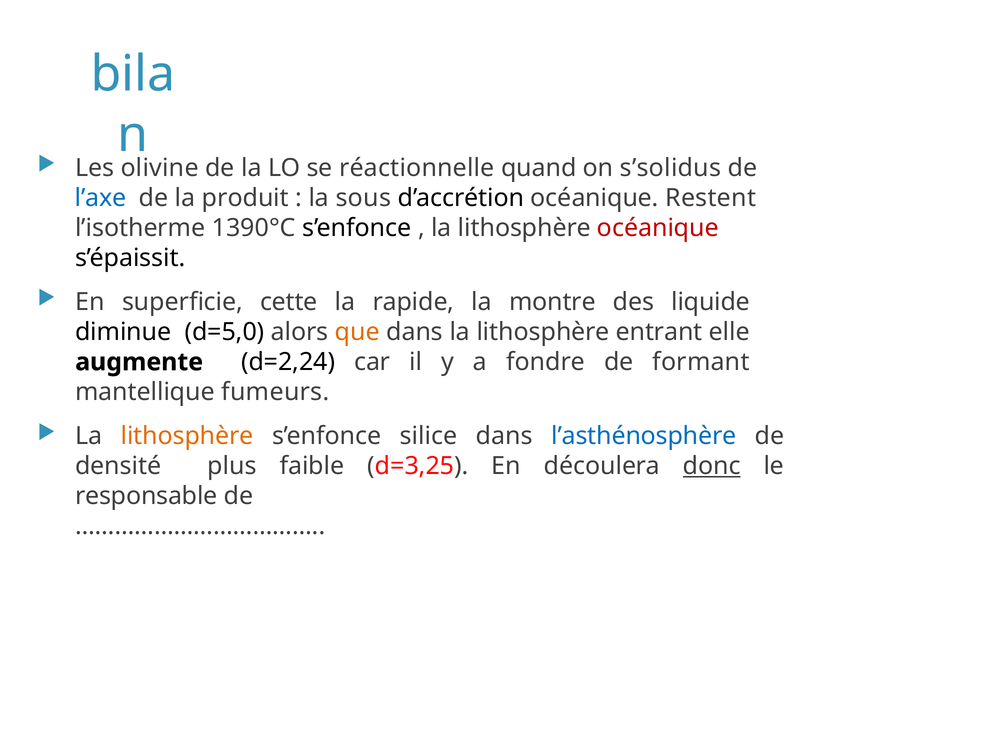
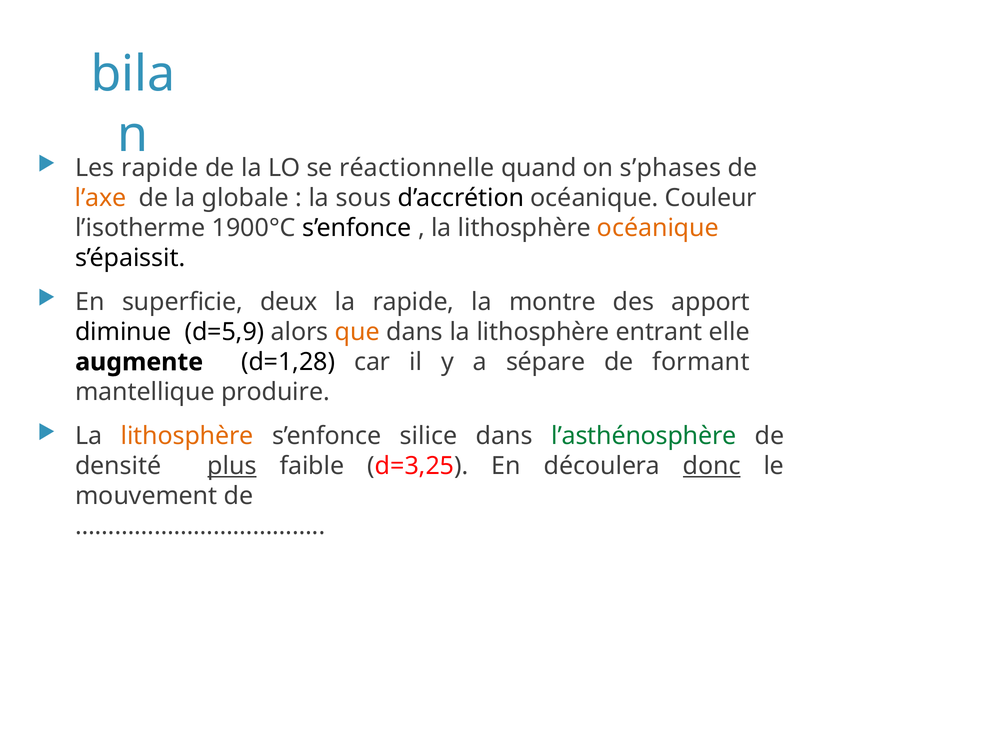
Les olivine: olivine -> rapide (160, 168)
s’solidus: s’solidus -> s’phases (670, 168)
l’axe colour: blue -> orange (101, 198)
produit: produit -> globale (245, 198)
Restent: Restent -> Couleur (711, 198)
1390°C: 1390°C -> 1900°C (254, 228)
océanique colour: red -> orange (658, 228)
cette: cette -> deux (289, 302)
liquide: liquide -> apport (711, 302)
d=5,0: d=5,0 -> d=5,9 (224, 332)
d=2,24: d=2,24 -> d=1,28 (288, 362)
fondre: fondre -> sépare (546, 362)
fumeurs: fumeurs -> produire (276, 392)
l’asthénosphère colour: blue -> green (644, 436)
plus underline: none -> present (232, 466)
responsable: responsable -> mouvement (146, 496)
